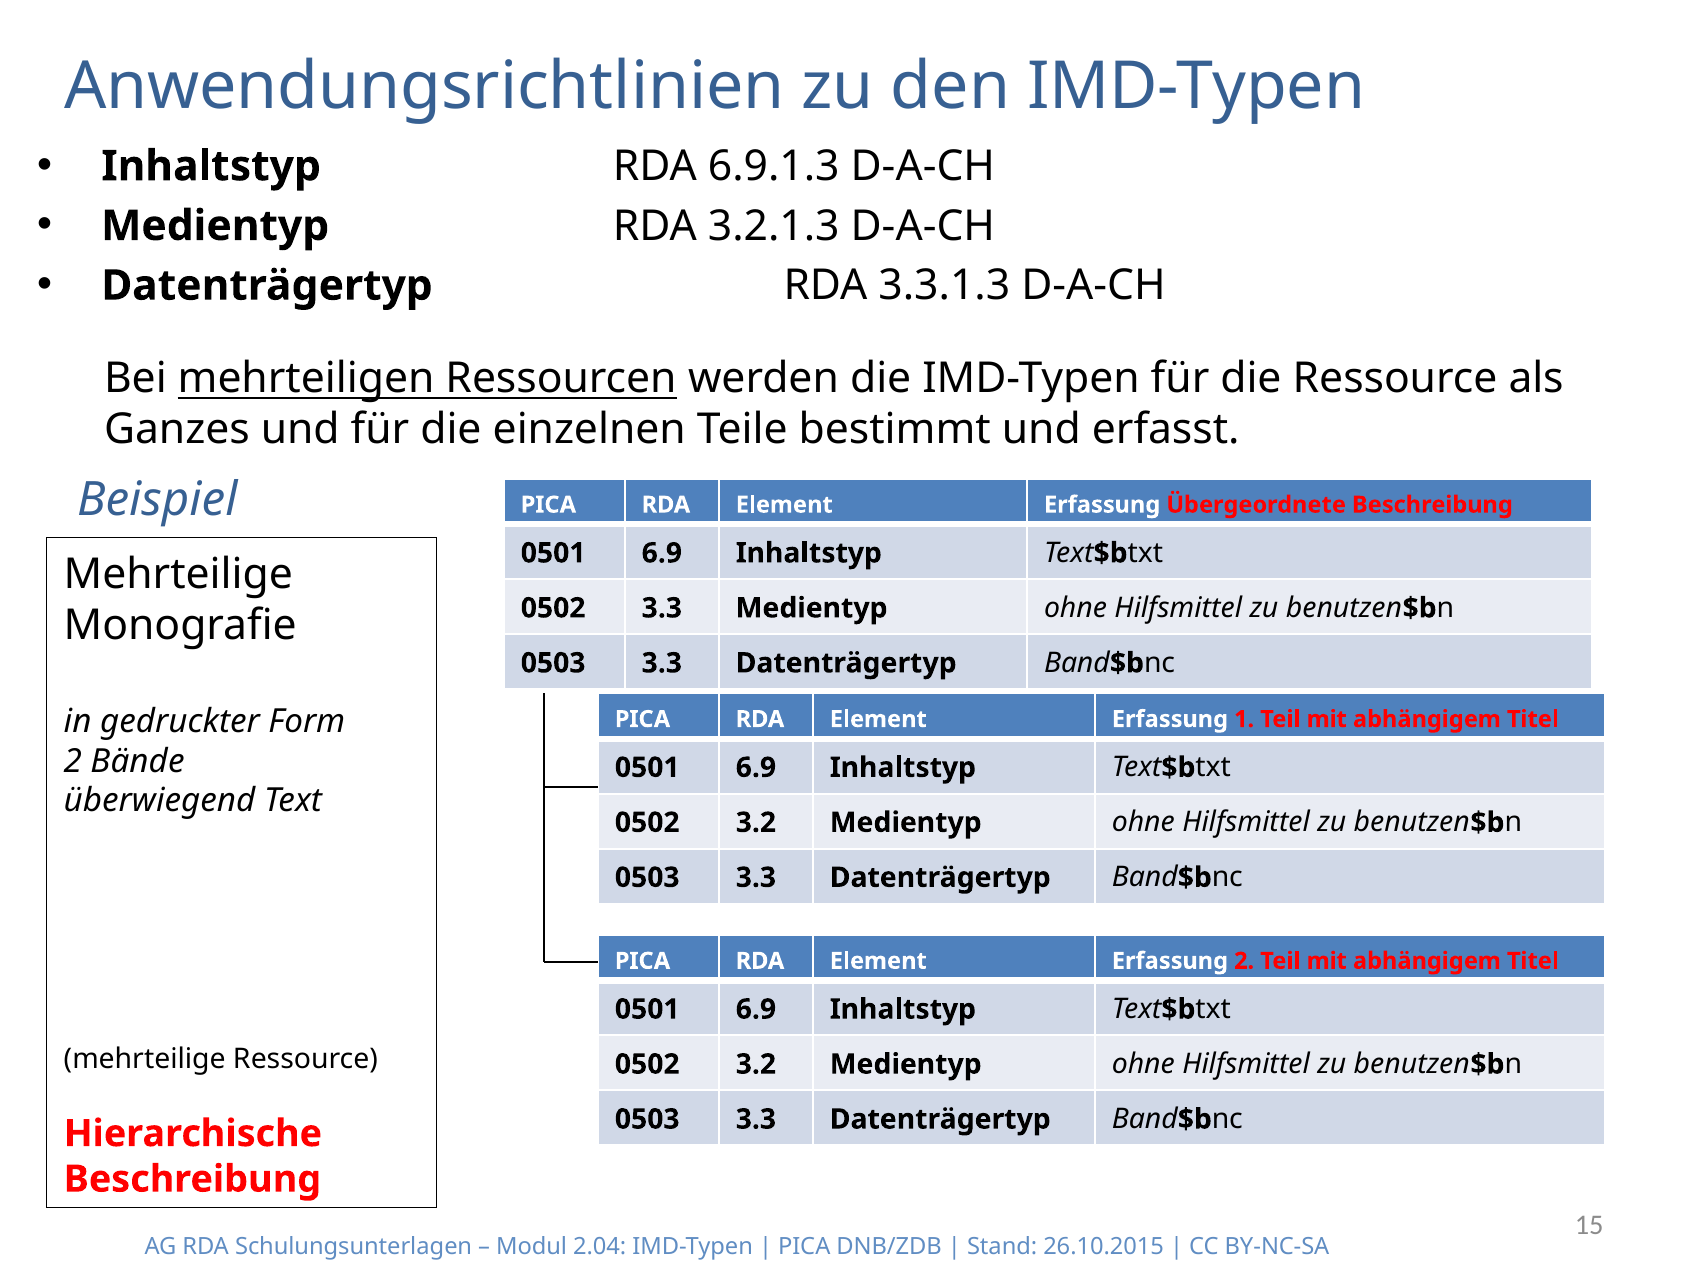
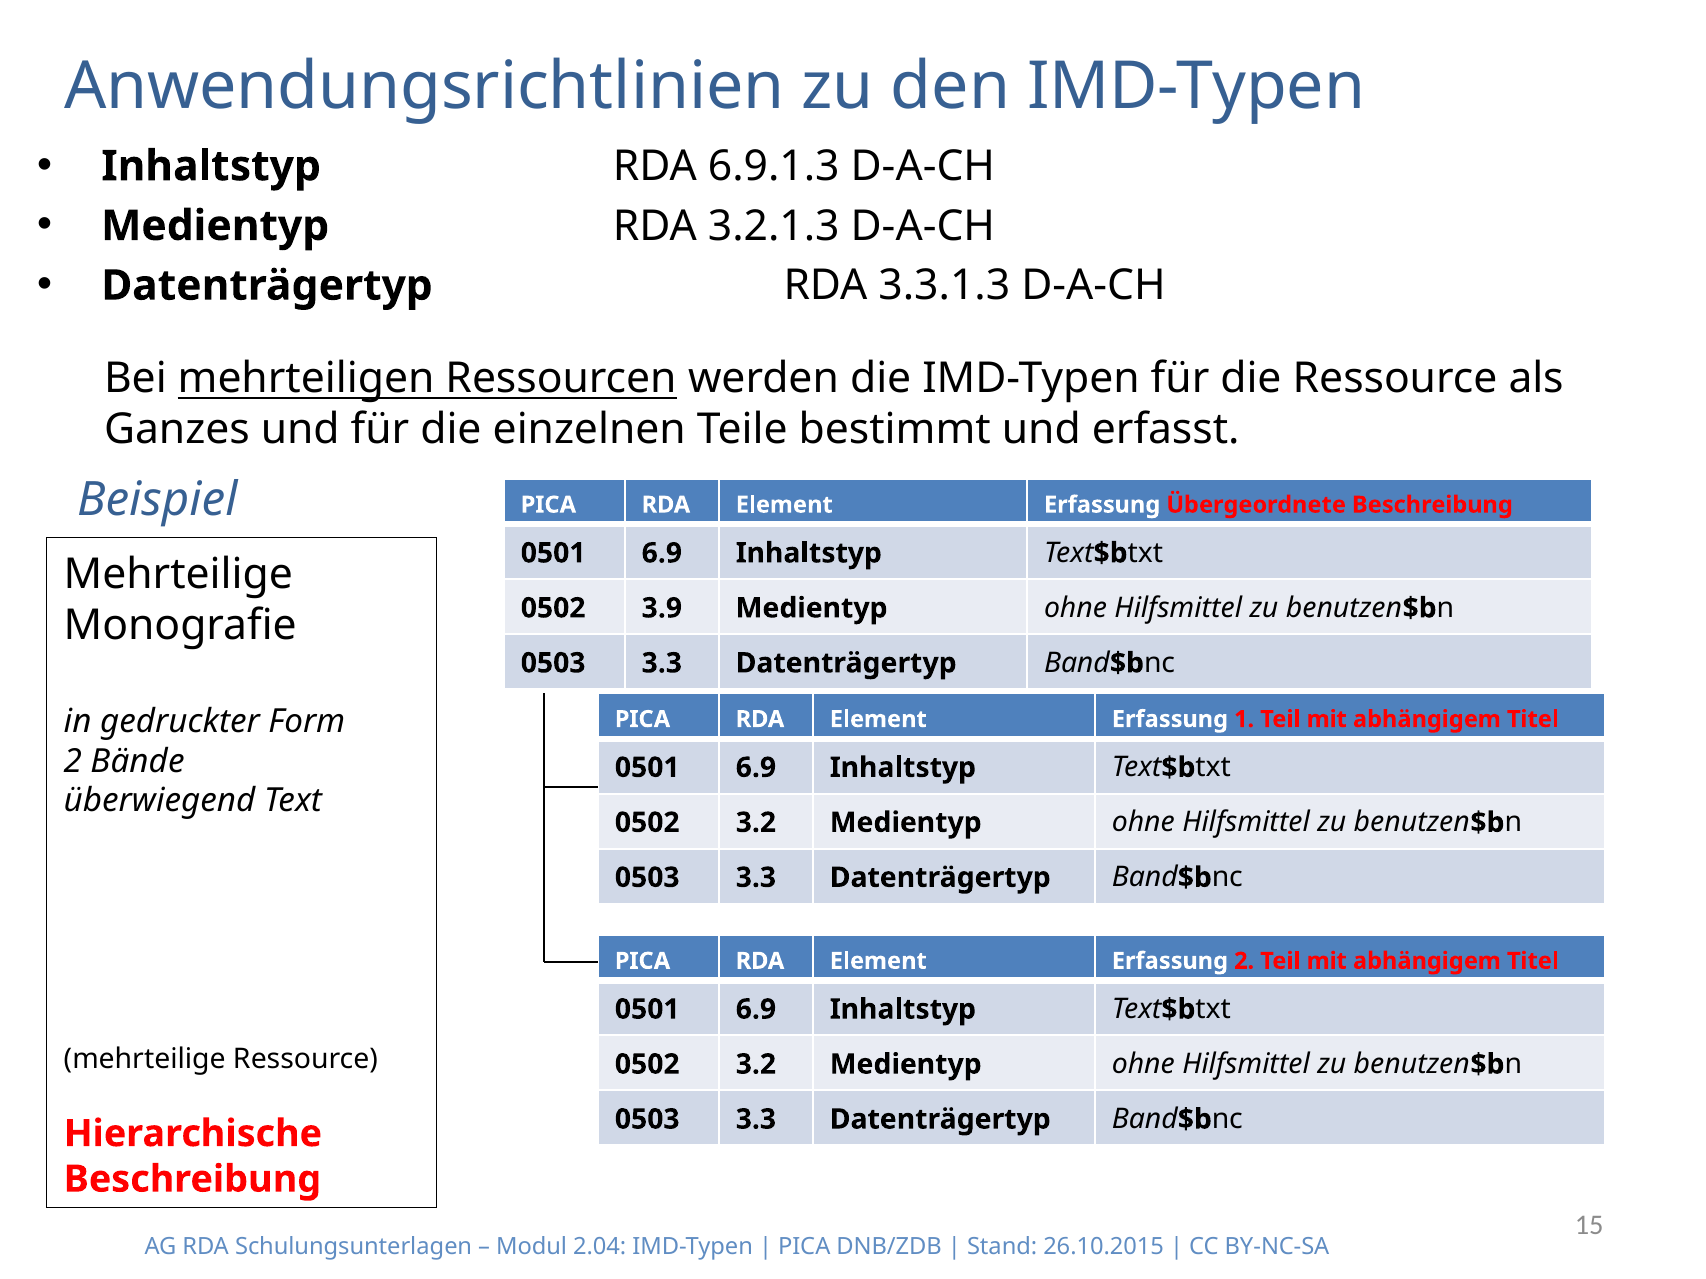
0502 3.3: 3.3 -> 3.9 (662, 608)
